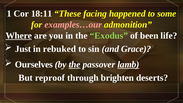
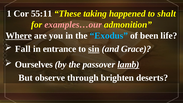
18:11: 18:11 -> 55:11 (42, 14)
facing: facing -> taking (95, 14)
some: some -> shalt (167, 14)
Exodus colour: light green -> light blue (109, 36)
Just: Just -> Fall (23, 49)
rebuked: rebuked -> entrance (60, 49)
sin underline: none -> present (94, 49)
the underline: present -> none (75, 64)
reproof: reproof -> observe (50, 78)
